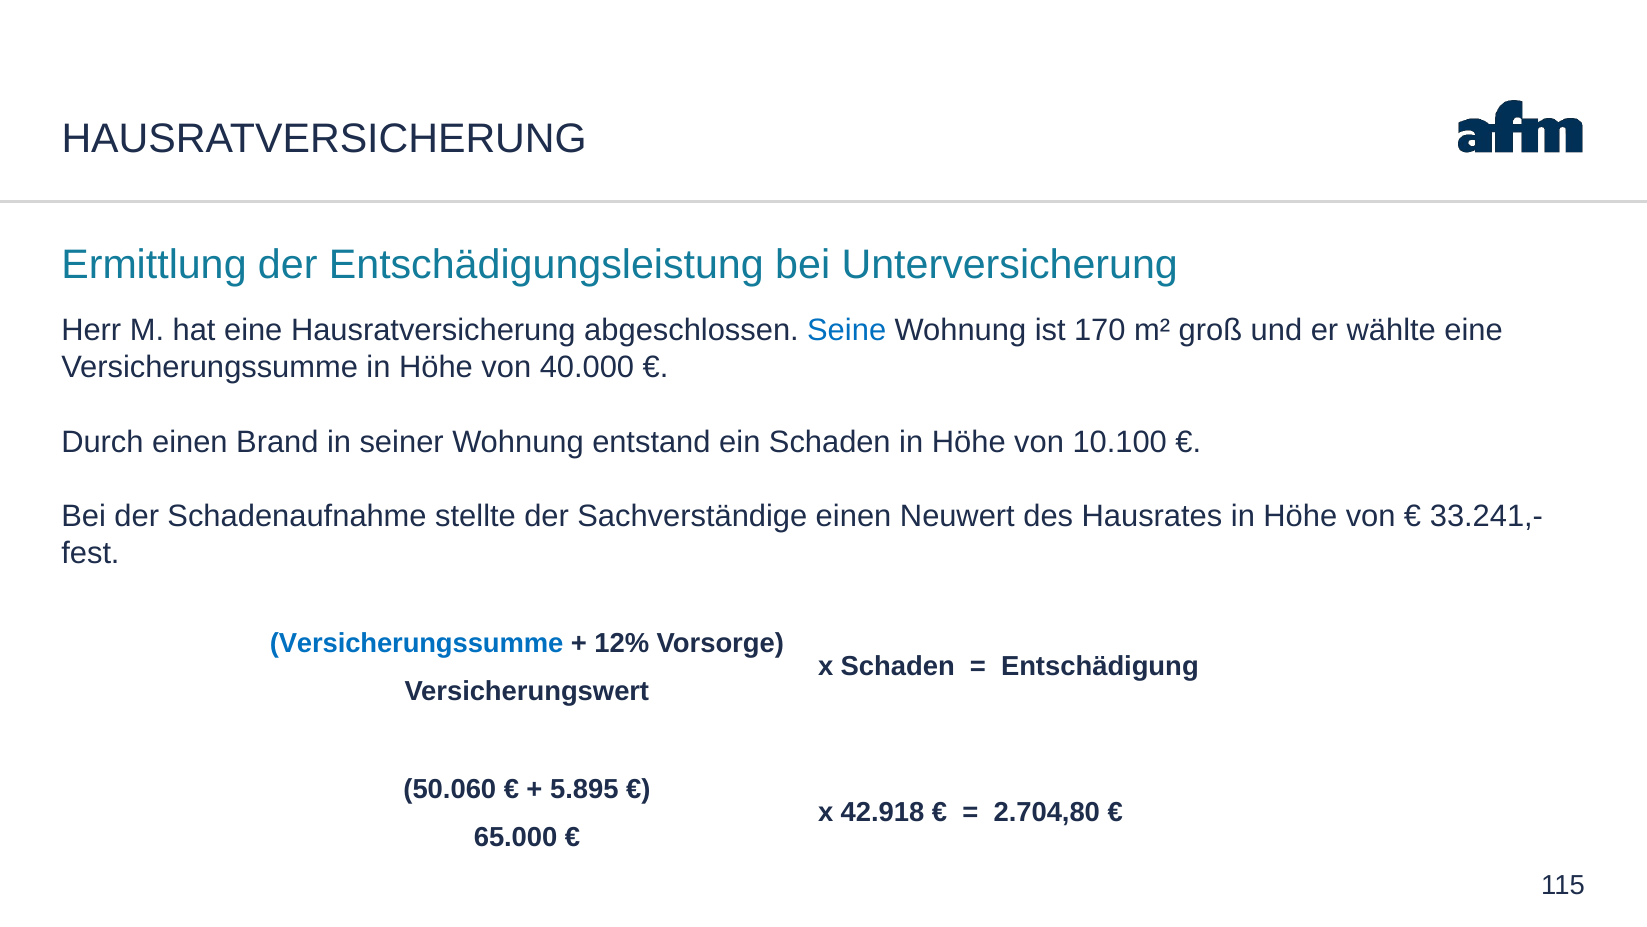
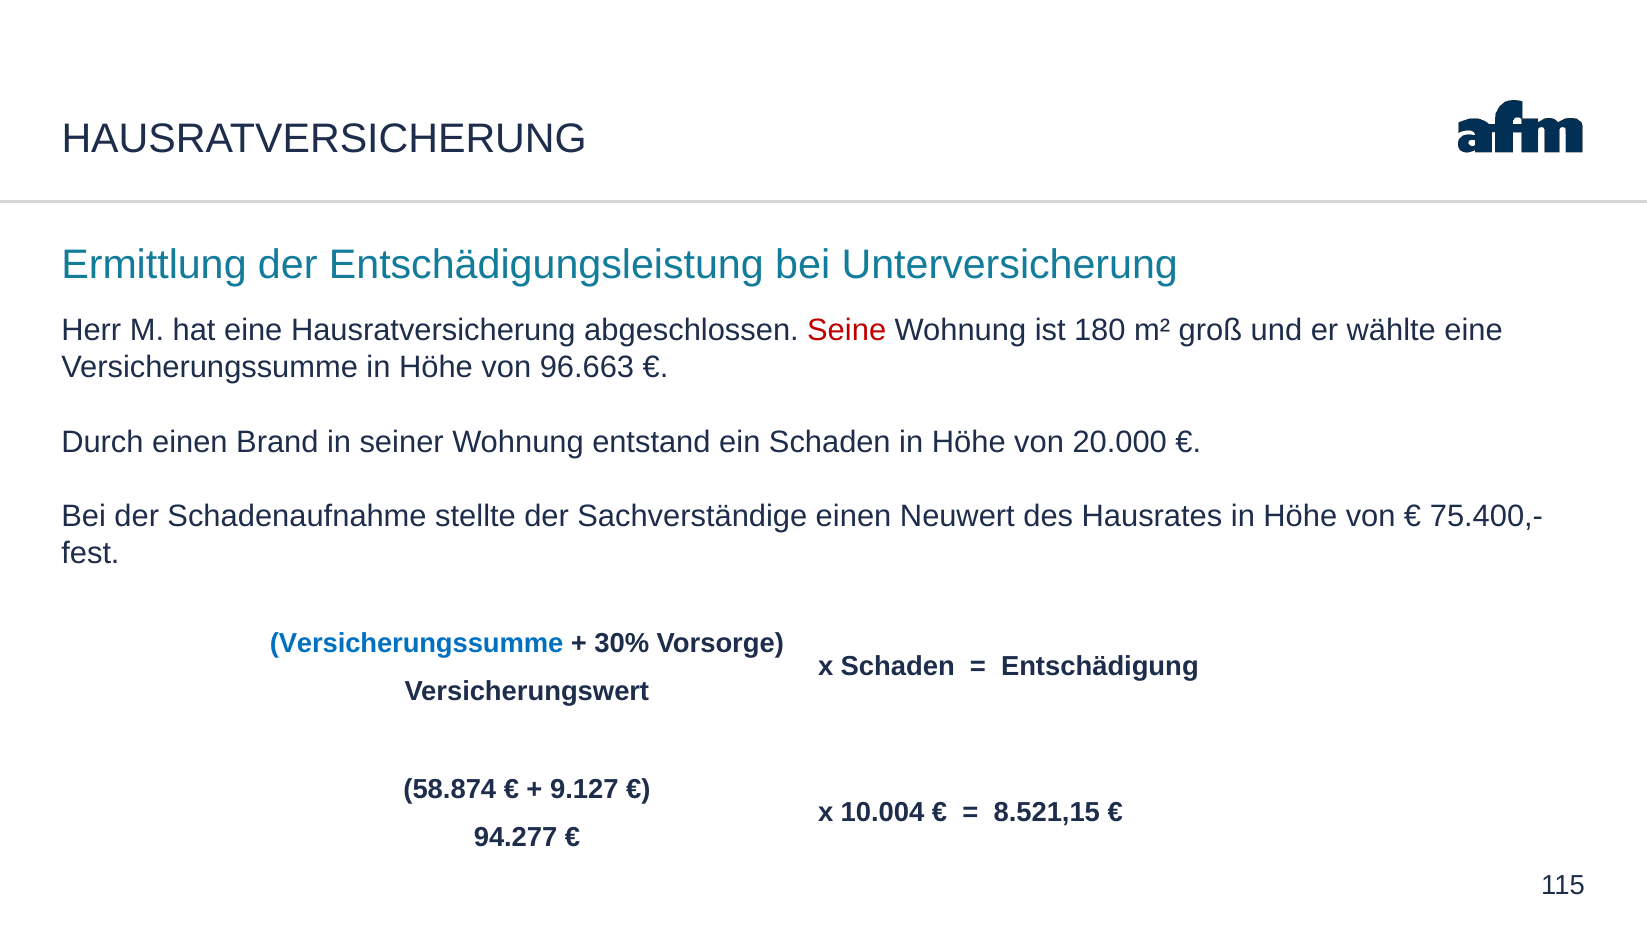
Seine colour: blue -> red (847, 330)
170: 170 -> 180 (1100, 330)
40.000: 40.000 -> 96.663 (587, 367)
10.100: 10.100 -> 20.000 (1120, 442)
33.241,-: 33.241,- -> 75.400,- (1486, 516)
12%: 12% -> 30% (622, 643)
50.060: 50.060 -> 58.874 (450, 789)
5.895: 5.895 -> 9.127 (584, 789)
42.918: 42.918 -> 10.004 (883, 812)
2.704,80: 2.704,80 -> 8.521,15 (1047, 812)
65.000: 65.000 -> 94.277 (516, 837)
